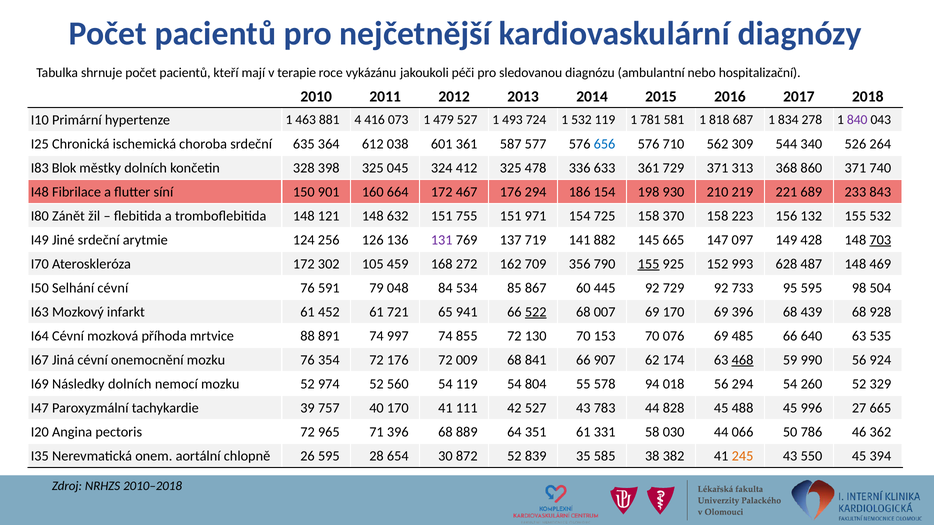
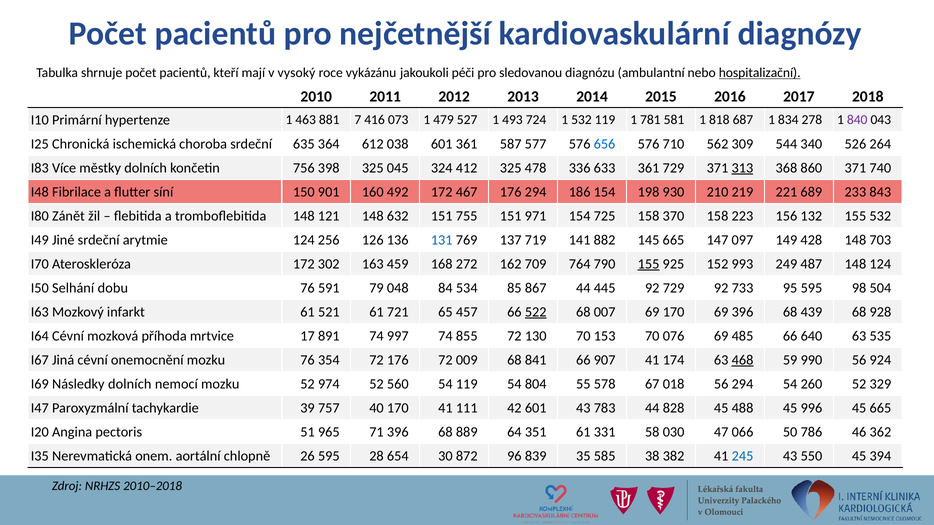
terapie: terapie -> vysoký (297, 73)
hospitalizační underline: none -> present (760, 73)
4: 4 -> 7 (358, 120)
Blok: Blok -> Více (64, 168)
328: 328 -> 756 (304, 168)
313 underline: none -> present (742, 168)
664: 664 -> 492 (398, 192)
131 colour: purple -> blue (442, 240)
703 underline: present -> none (880, 240)
105: 105 -> 163 (373, 264)
356: 356 -> 764 (580, 264)
628: 628 -> 249 (786, 264)
148 469: 469 -> 124 (880, 264)
Selhání cévní: cévní -> dobu (113, 288)
867 60: 60 -> 44 (583, 288)
452: 452 -> 521 (329, 312)
941: 941 -> 457 (467, 312)
88: 88 -> 17 (308, 336)
907 62: 62 -> 41 (652, 360)
94: 94 -> 67 (652, 384)
42 527: 527 -> 601 (536, 408)
996 27: 27 -> 45 (859, 408)
pectoris 72: 72 -> 51 (308, 432)
030 44: 44 -> 47 (721, 432)
872 52: 52 -> 96 (514, 456)
245 colour: orange -> blue (743, 456)
